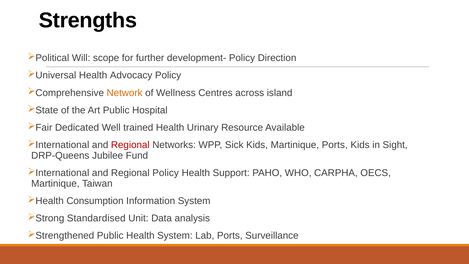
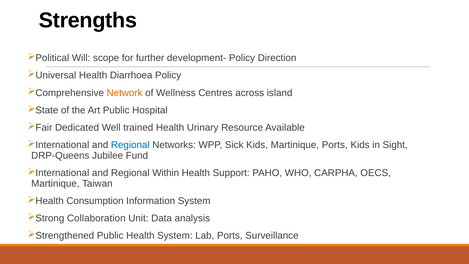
Advocacy: Advocacy -> Diarrhoea (131, 75)
Regional colour: red -> blue (130, 145)
Regional Policy: Policy -> Within (166, 173)
Standardised: Standardised -> Collaboration (96, 218)
